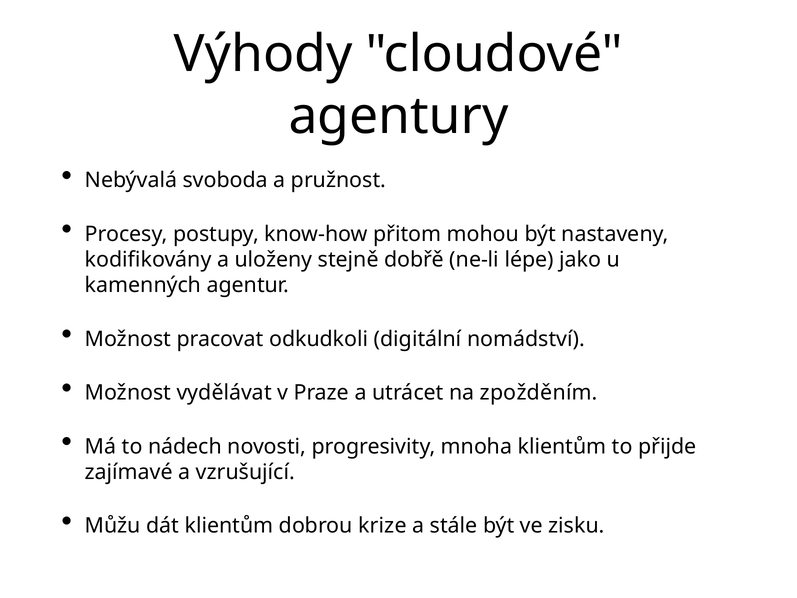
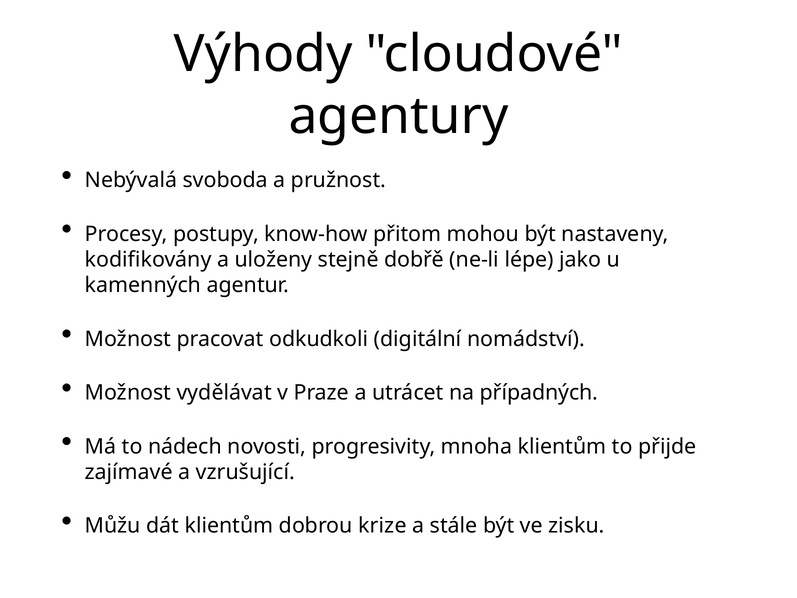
zpožděním: zpožděním -> případných (539, 393)
